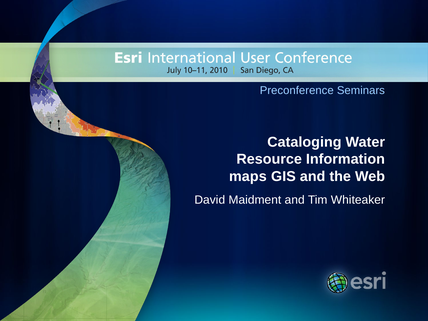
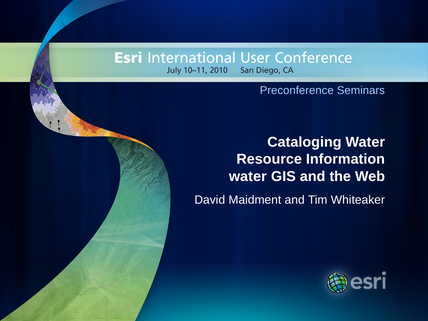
maps: maps -> water (248, 176)
